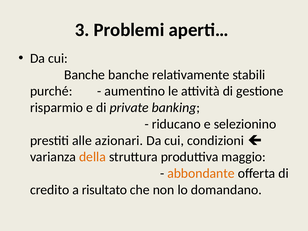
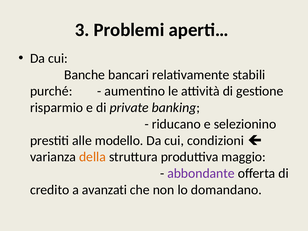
Banche banche: banche -> bancari (129, 75)
azionari: azionari -> modello (119, 141)
abbondante colour: orange -> purple (201, 173)
risultato: risultato -> avanzati (104, 190)
